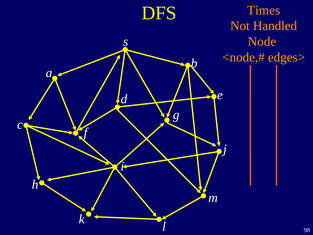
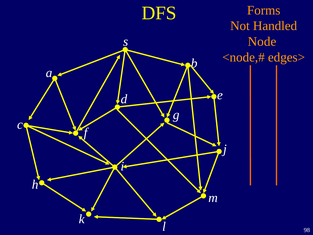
Times: Times -> Forms (264, 10)
